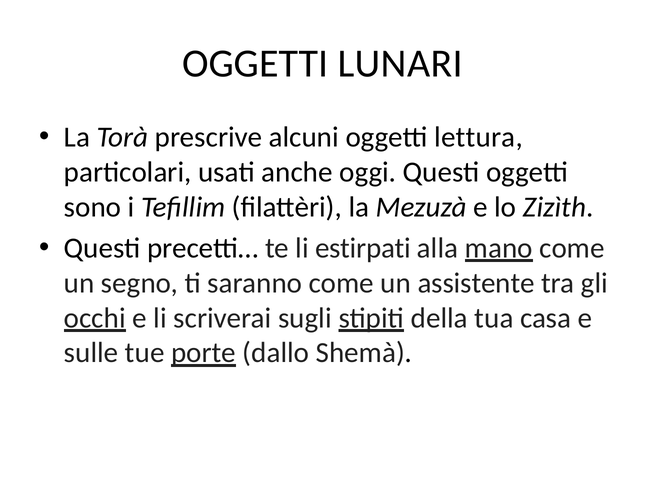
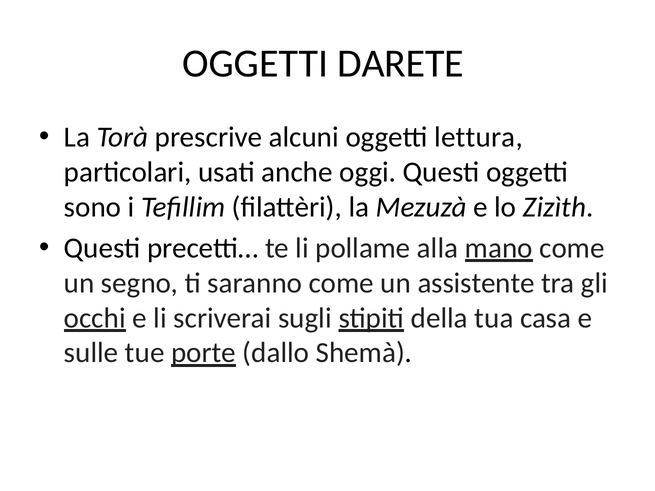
LUNARI: LUNARI -> DARETE (401, 63)
estirpati: estirpati -> pollame (363, 248)
